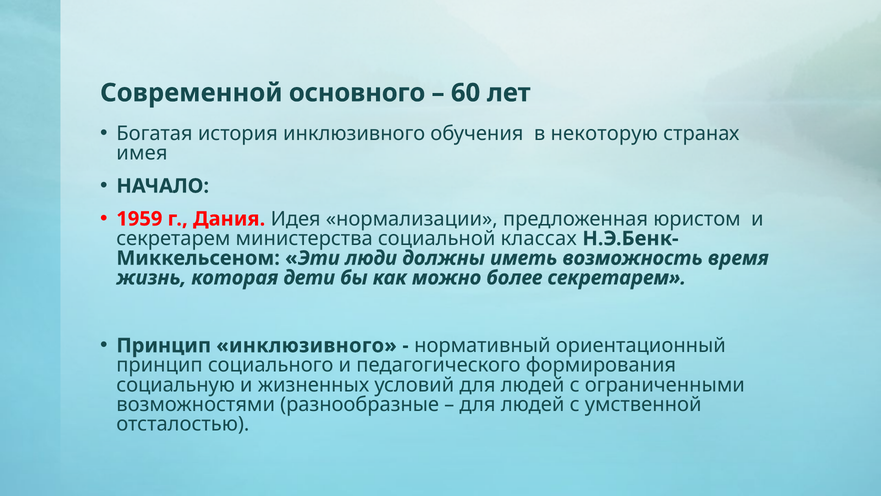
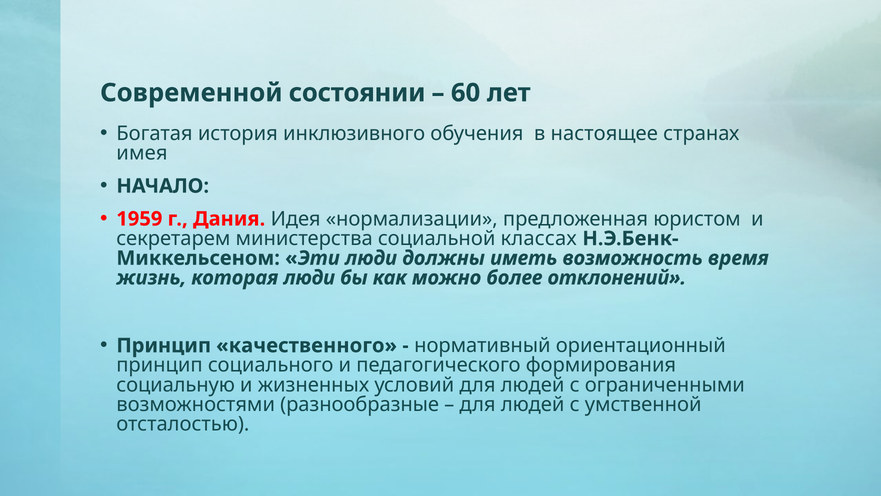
основного: основного -> состоянии (357, 93)
некоторую: некоторую -> настоящее (604, 134)
которая дети: дети -> люди (309, 278)
более секретарем: секретарем -> отклонений (617, 278)
Принцип инклюзивного: инклюзивного -> качественного (307, 345)
